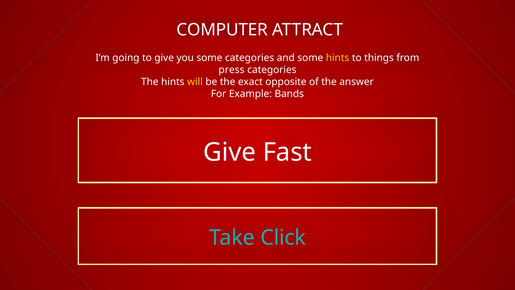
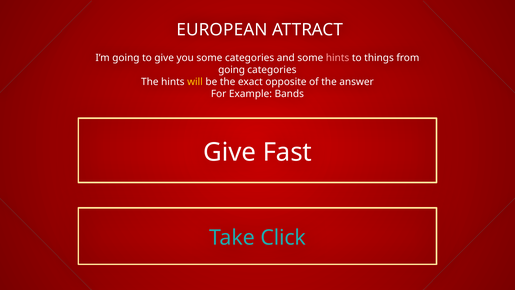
COMPUTER: COMPUTER -> EUROPEAN (222, 30)
hints colour: yellow -> pink (338, 58)
press: press -> going (232, 70)
